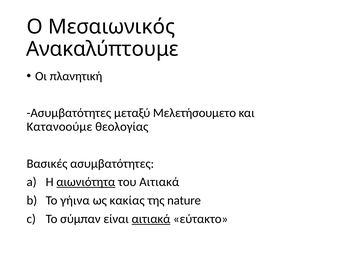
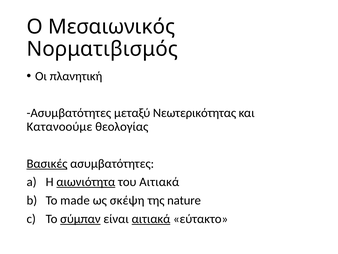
Ανακαλύπτουμε: Ανακαλύπτουμε -> Νορματιβισμός (102, 49)
Μελετήσουµετο: Μελετήσουµετο -> Νεωτερικότητας (194, 113)
Βασικές underline: none -> present (47, 163)
γήινα: γήινα -> made (75, 200)
κακίας: κακίας -> σκέψη (127, 200)
σύμπαν underline: none -> present (80, 218)
